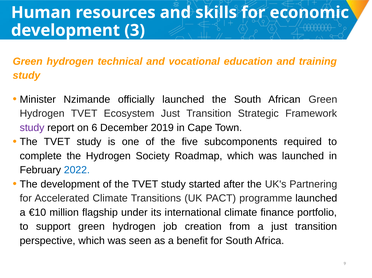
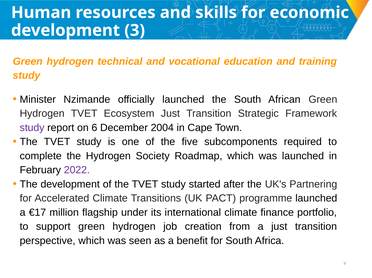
2019: 2019 -> 2004 (162, 128)
2022 colour: blue -> purple (77, 170)
€10: €10 -> €17 (37, 213)
